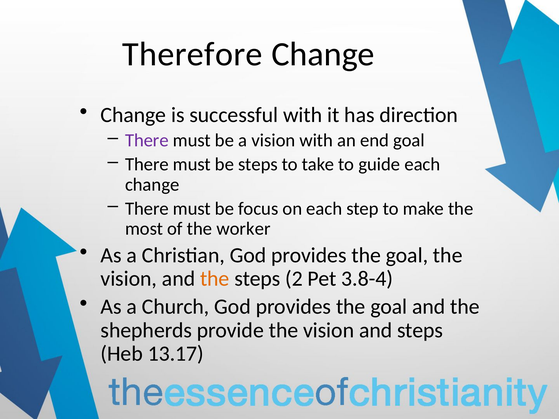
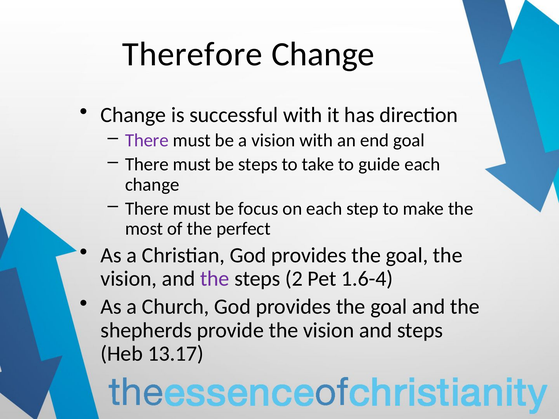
worker: worker -> perfect (244, 229)
the colour: orange -> purple (215, 279)
3.8-4: 3.8-4 -> 1.6-4 (367, 279)
